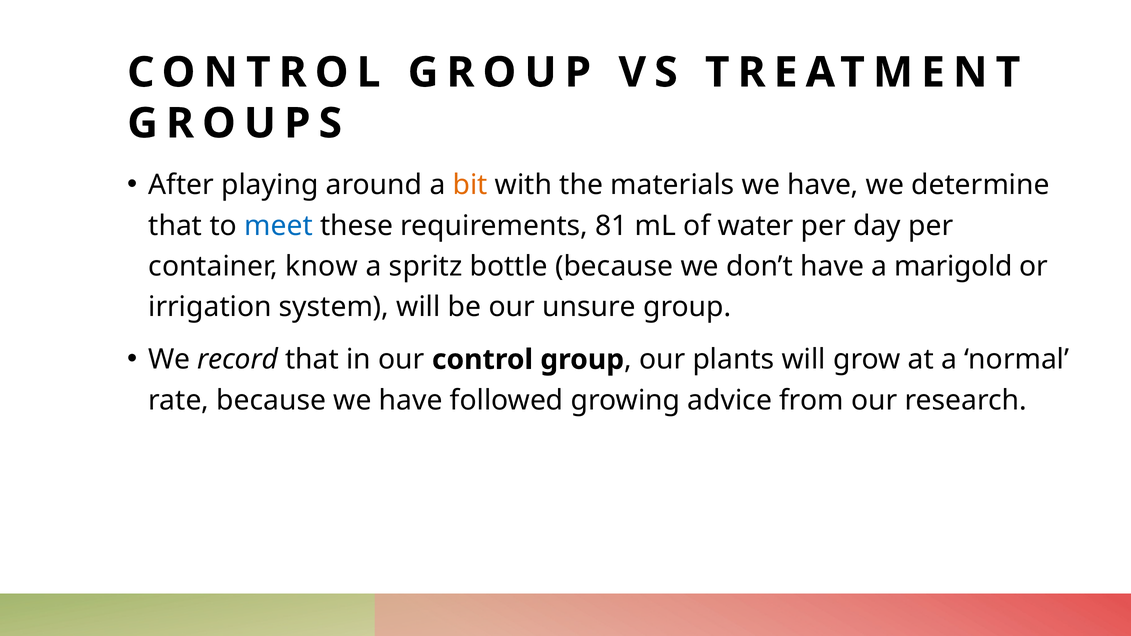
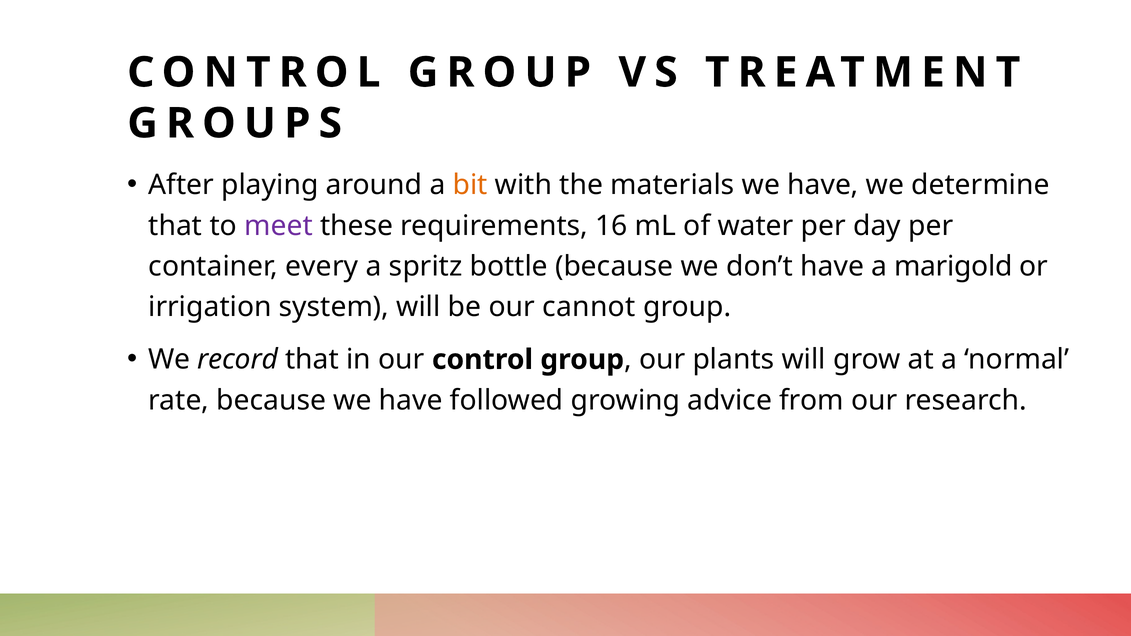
meet colour: blue -> purple (278, 226)
81: 81 -> 16 (611, 226)
know: know -> every (322, 266)
unsure: unsure -> cannot (589, 307)
